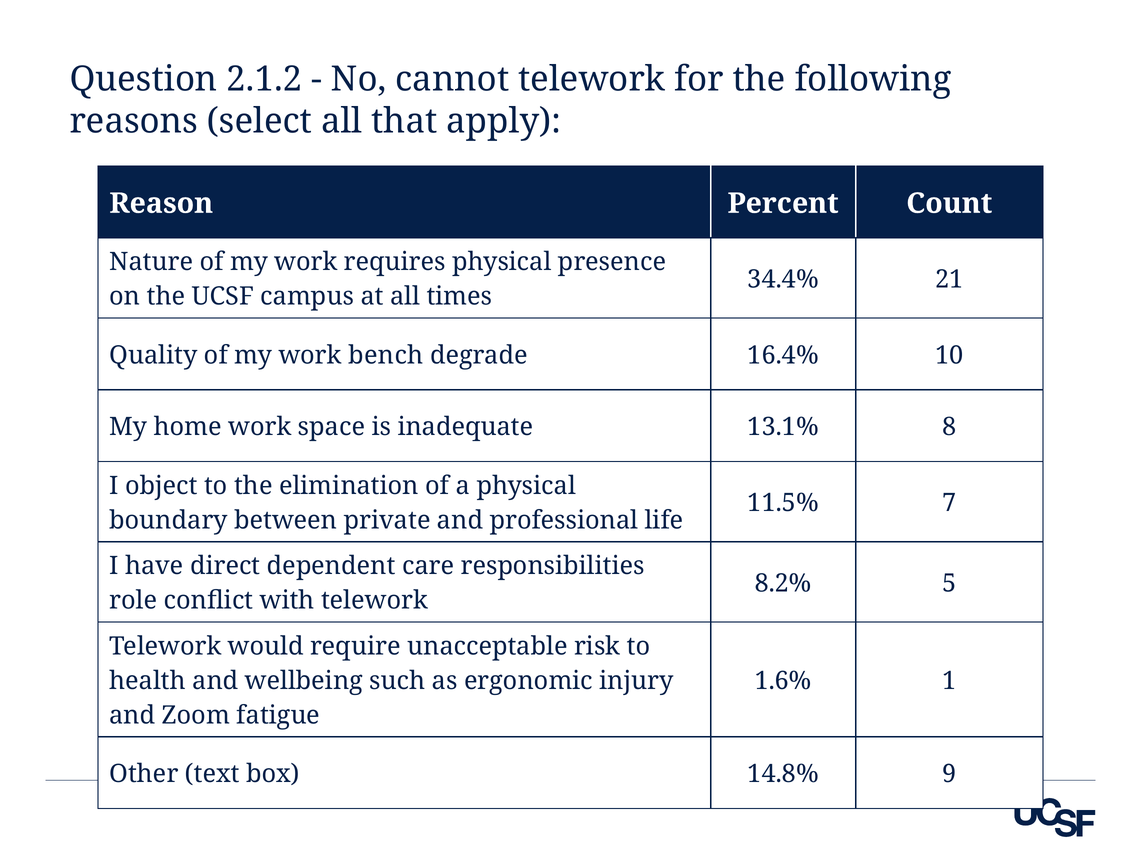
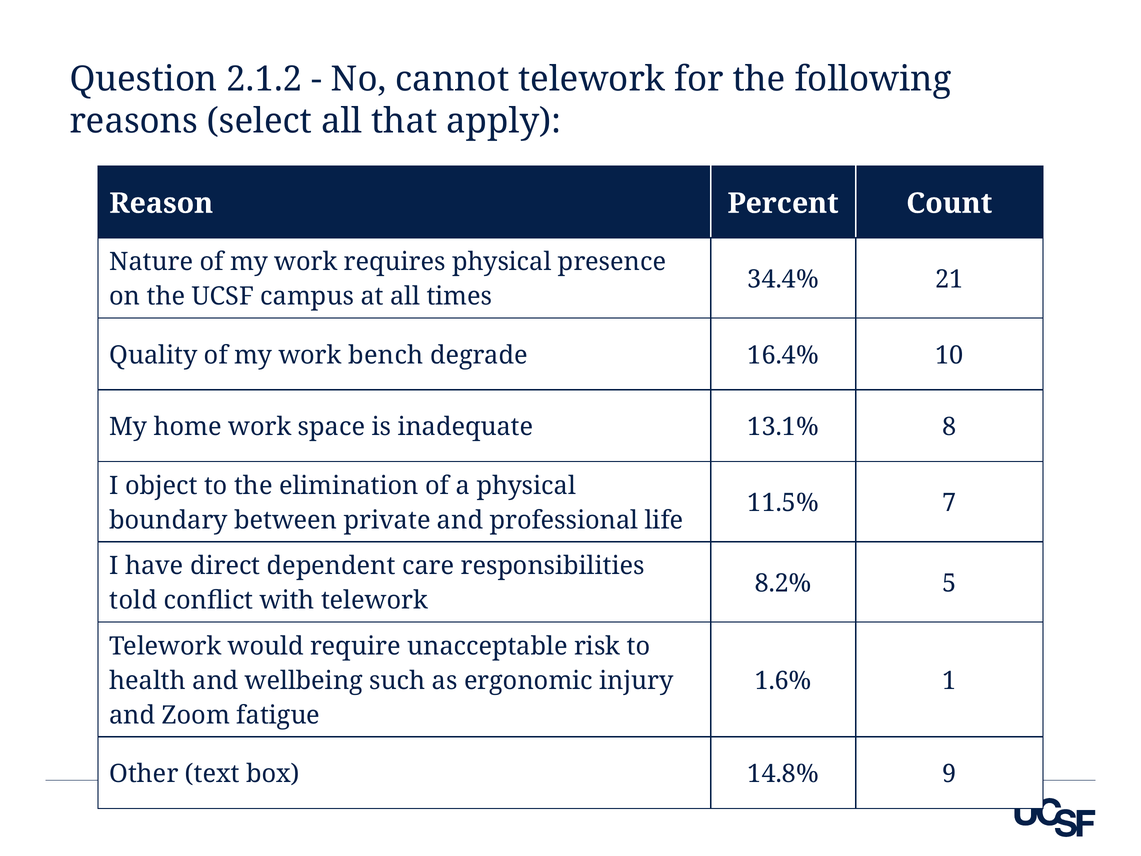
role: role -> told (133, 600)
